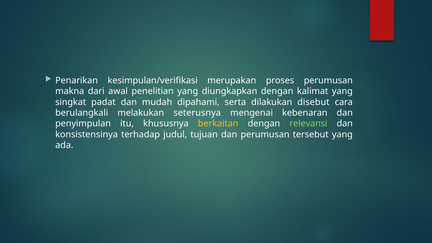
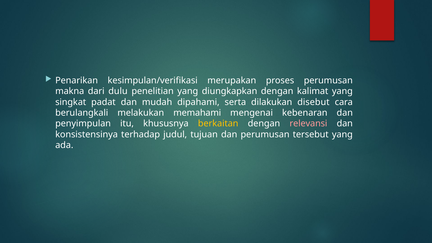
awal: awal -> dulu (118, 91)
seterusnya: seterusnya -> memahami (197, 113)
relevansi colour: light green -> pink (308, 124)
